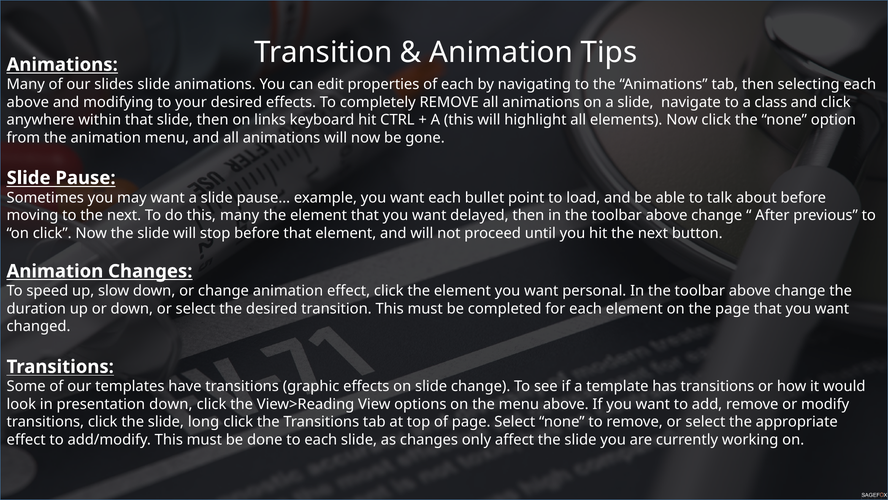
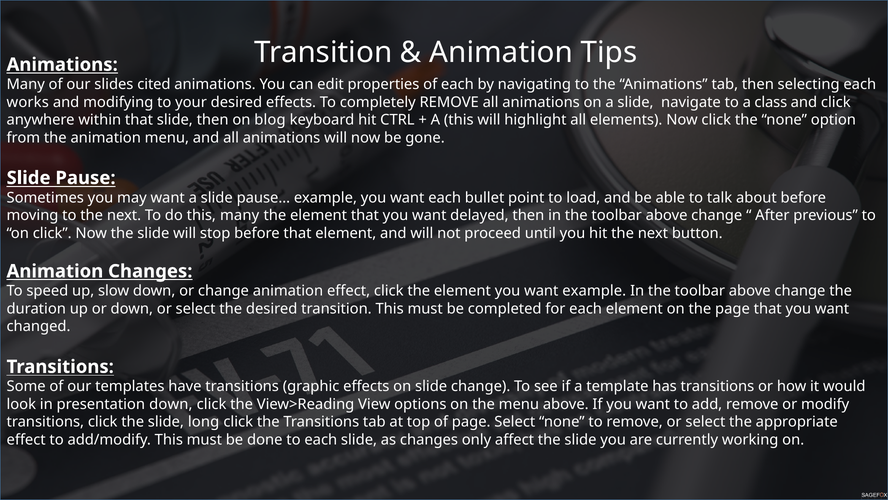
slides slide: slide -> cited (154, 84)
above: above -> works (28, 102)
links: links -> blog (270, 120)
want personal: personal -> example (594, 291)
